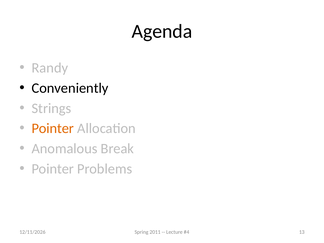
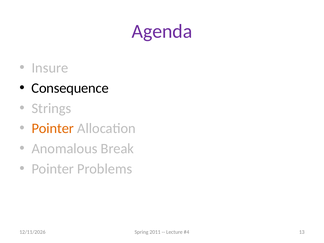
Agenda colour: black -> purple (162, 31)
Randy: Randy -> Insure (50, 68)
Conveniently: Conveniently -> Consequence (70, 88)
